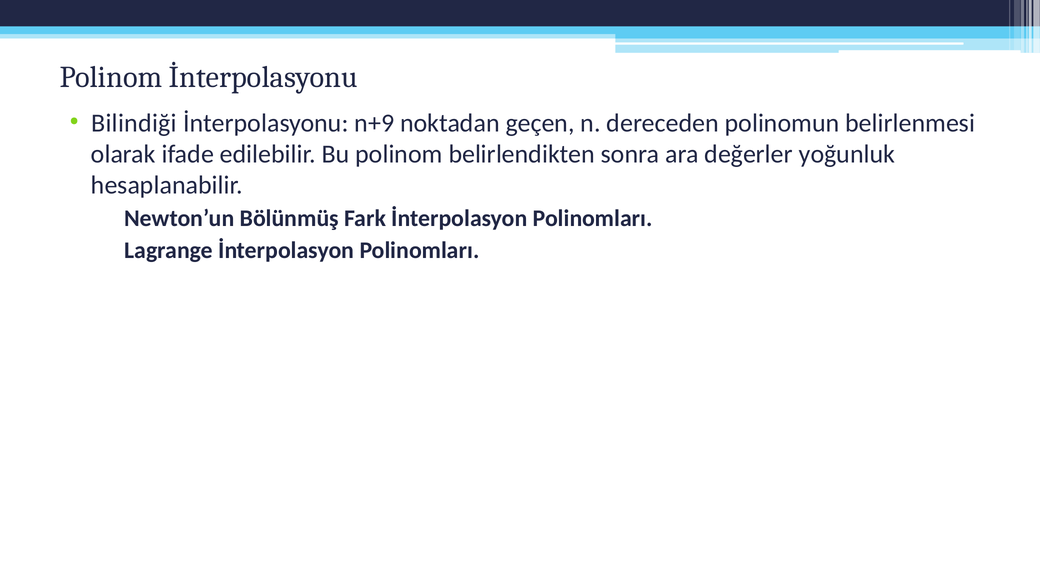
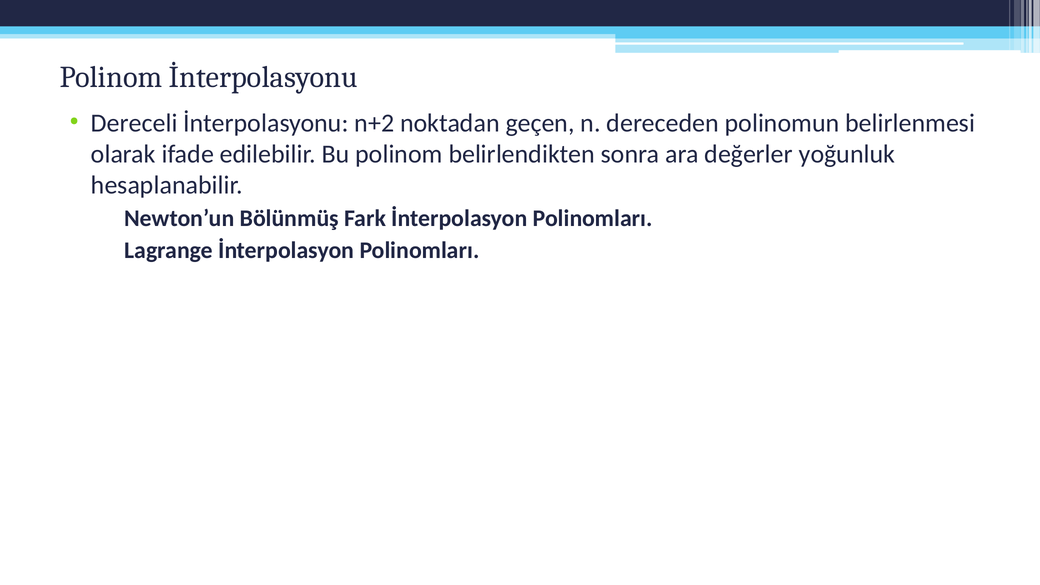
Bilindiği: Bilindiği -> Dereceli (134, 123)
n+9: n+9 -> n+2 (374, 123)
